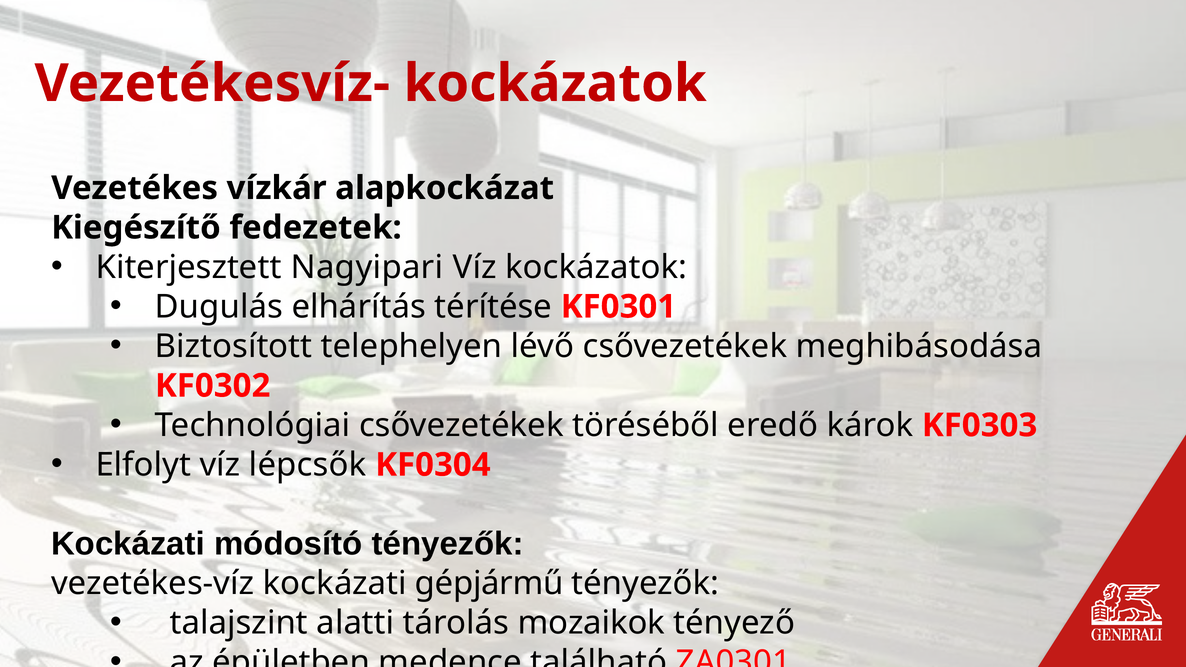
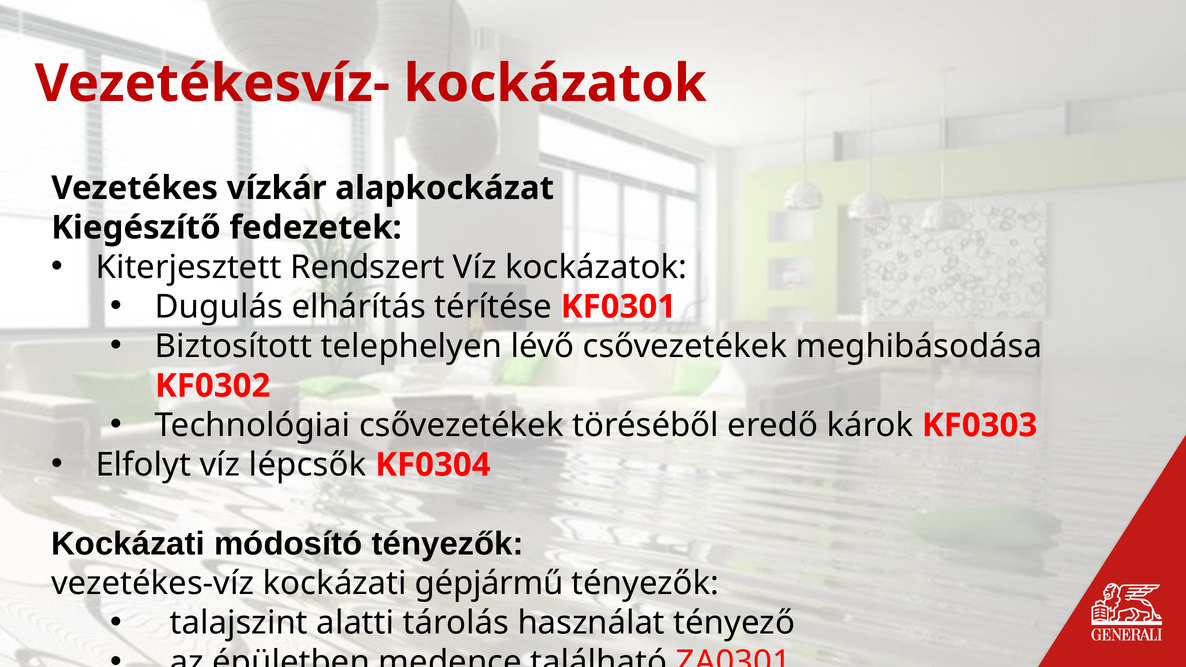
Nagyipari: Nagyipari -> Rendszert (367, 267)
mozaikok: mozaikok -> használat (591, 623)
